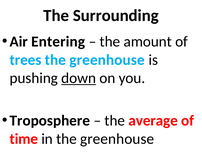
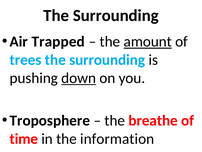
Entering: Entering -> Trapped (58, 41)
amount underline: none -> present (148, 41)
greenhouse: greenhouse -> surrounding (107, 60)
average: average -> breathe (153, 120)
in the greenhouse: greenhouse -> information (117, 138)
